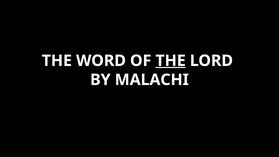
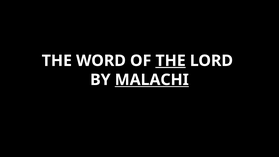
MALACHI underline: none -> present (152, 80)
